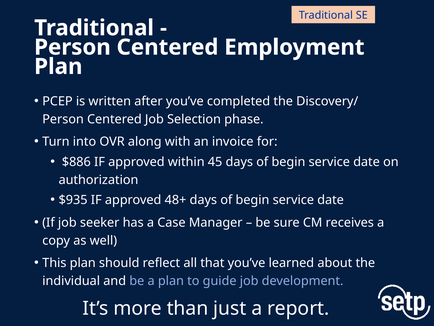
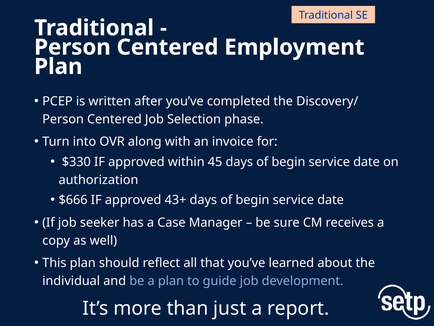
$886: $886 -> $330 (76, 162)
$935: $935 -> $666 (73, 200)
48+: 48+ -> 43+ (175, 200)
